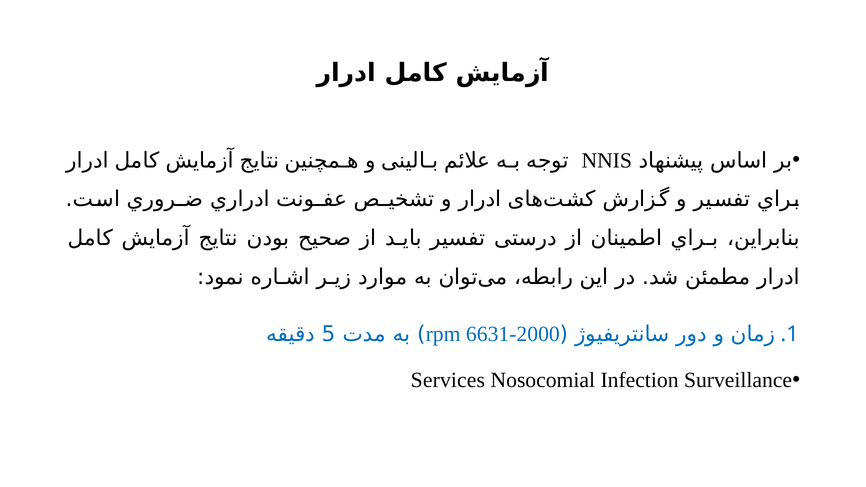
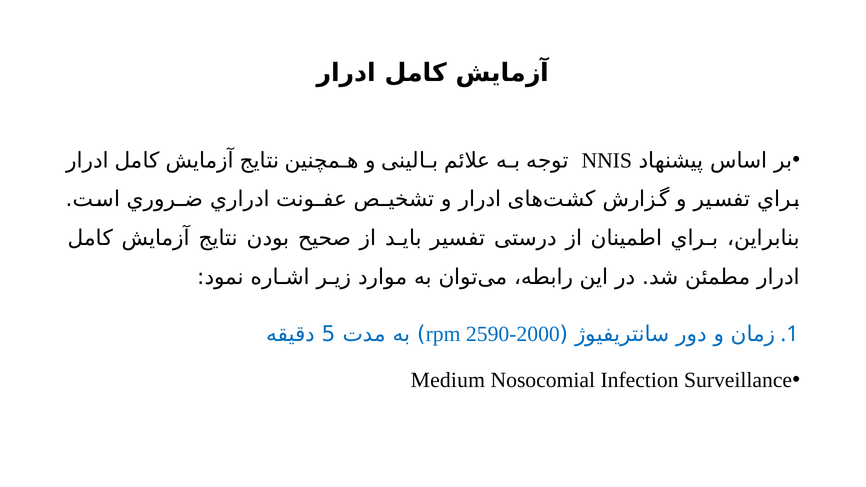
6631-2000: 6631-2000 -> 2590-2000 (513, 334)
Services: Services -> Medium (448, 380)
